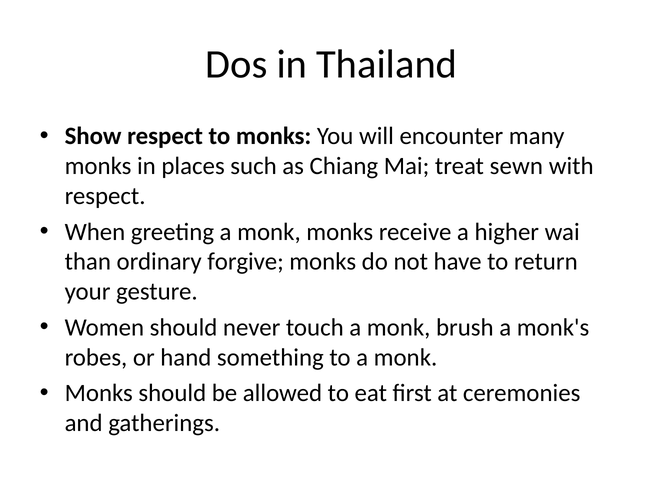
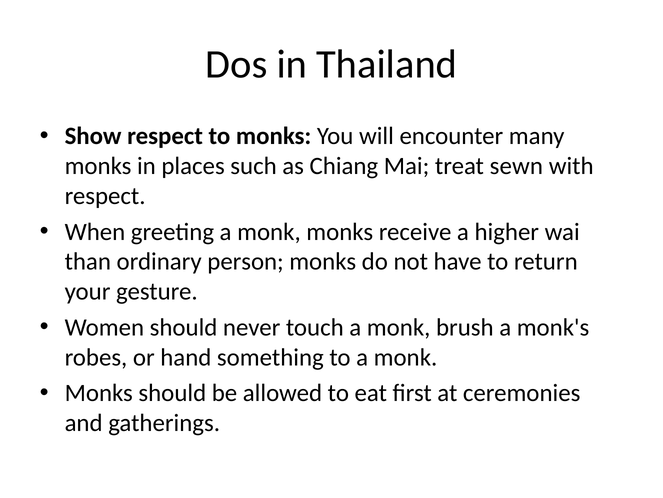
forgive: forgive -> person (246, 261)
